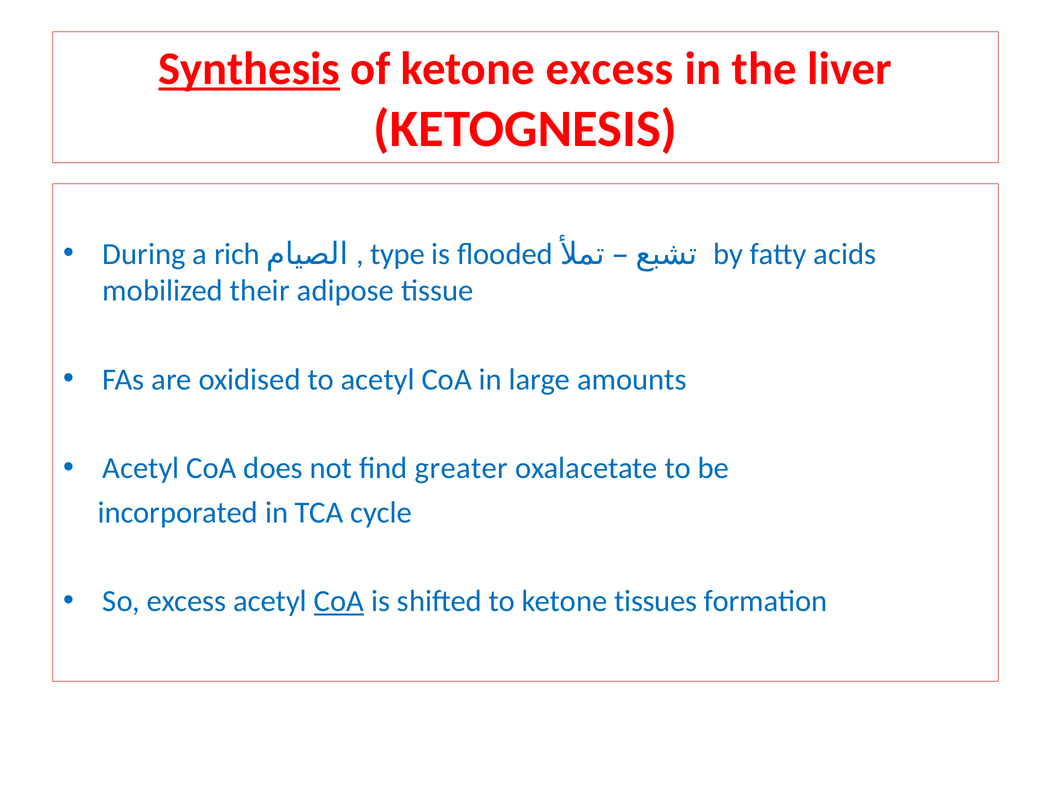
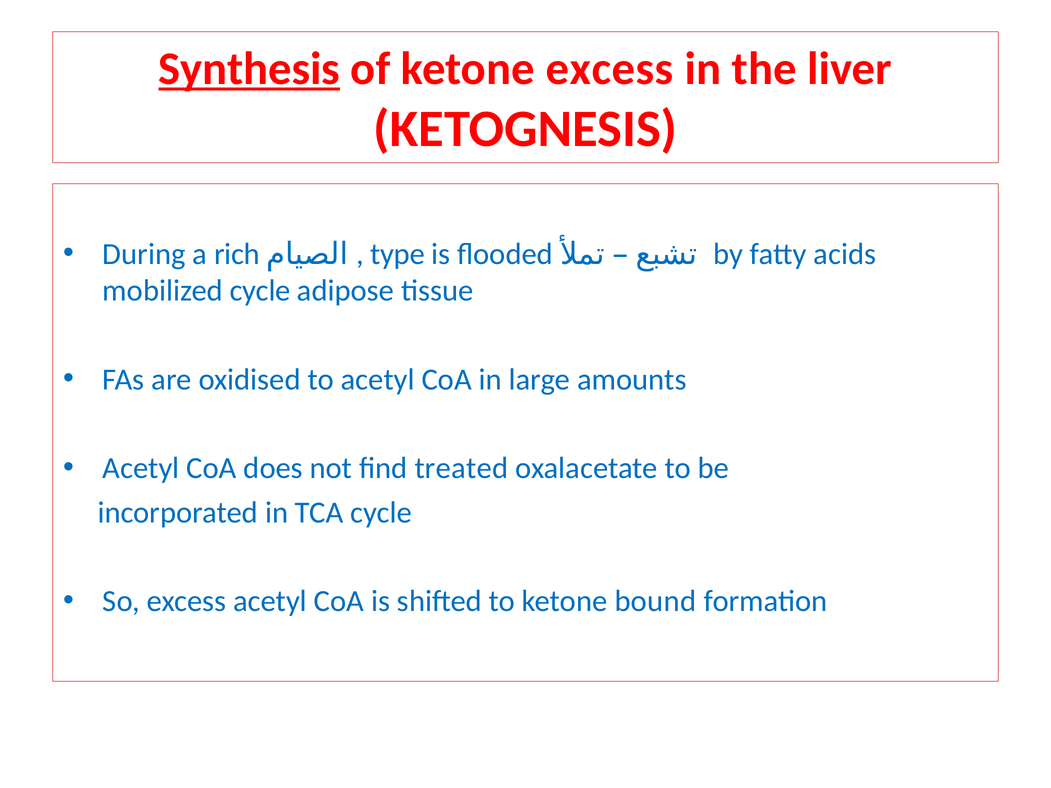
mobilized their: their -> cycle (260, 291)
greater: greater -> treated (461, 468)
CoA underline: present -> none (339, 601)
tissues: tissues -> bound (655, 601)
